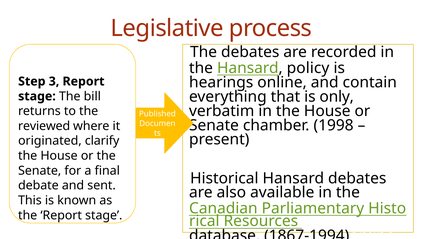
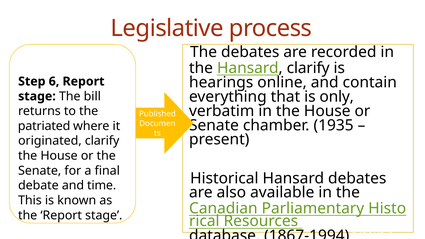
Hansard policy: policy -> clarify (308, 68)
3: 3 -> 6 (54, 81)
1998: 1998 -> 1935 (334, 125)
reviewed: reviewed -> patriated (44, 126)
sent: sent -> time (102, 186)
